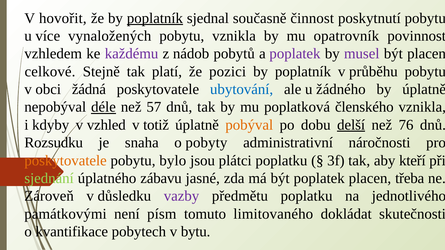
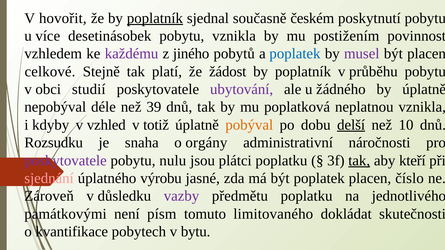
činnost: činnost -> českém (312, 18)
vynaložených: vynaložených -> desetinásobek (110, 36)
opatrovník: opatrovník -> postižením (346, 36)
nádob: nádob -> jiného (191, 54)
poplatek colour: purple -> blue (295, 54)
pozici: pozici -> žádost (228, 72)
žádná: žádná -> studií (89, 89)
ubytování colour: blue -> purple (242, 89)
déle underline: present -> none (103, 107)
57: 57 -> 39 (154, 107)
členského: členského -> neplatnou (364, 107)
76: 76 -> 10 (406, 125)
pobyty: pobyty -> orgány (206, 143)
poskytovatele colour: orange -> purple (66, 161)
bylo: bylo -> nulu (173, 161)
tak underline: none -> present (359, 161)
sjednání colour: light green -> pink (49, 178)
zábavu: zábavu -> výrobu (161, 178)
třeba: třeba -> číslo (410, 178)
